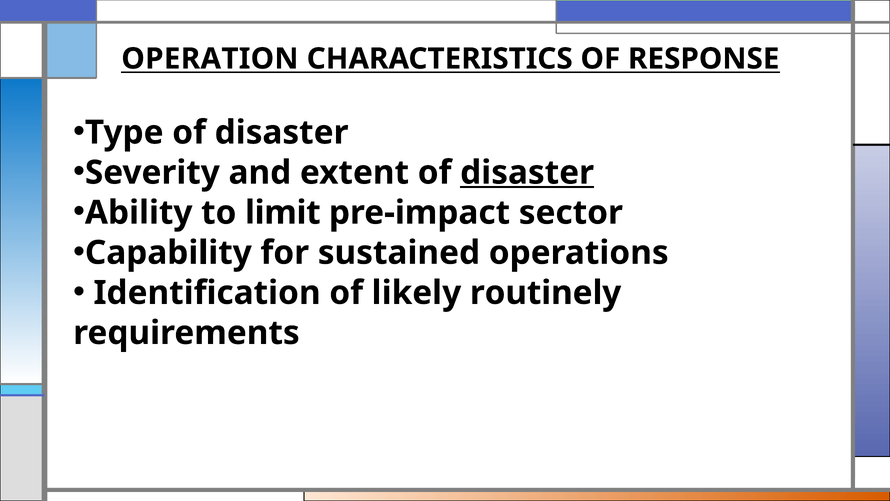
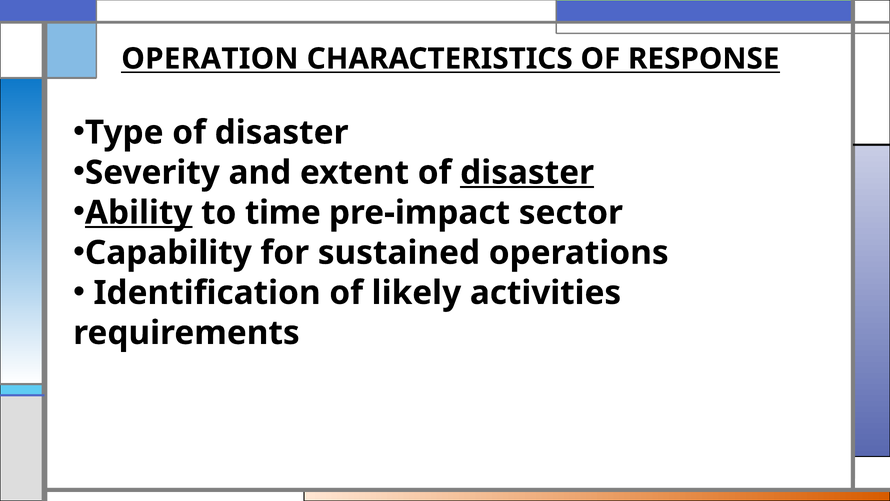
Ability underline: none -> present (139, 213)
limit: limit -> time (283, 213)
routinely: routinely -> activities (545, 293)
